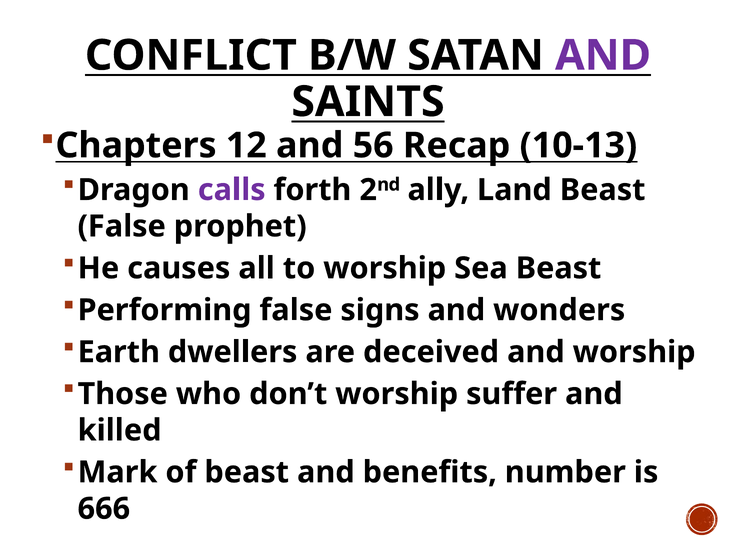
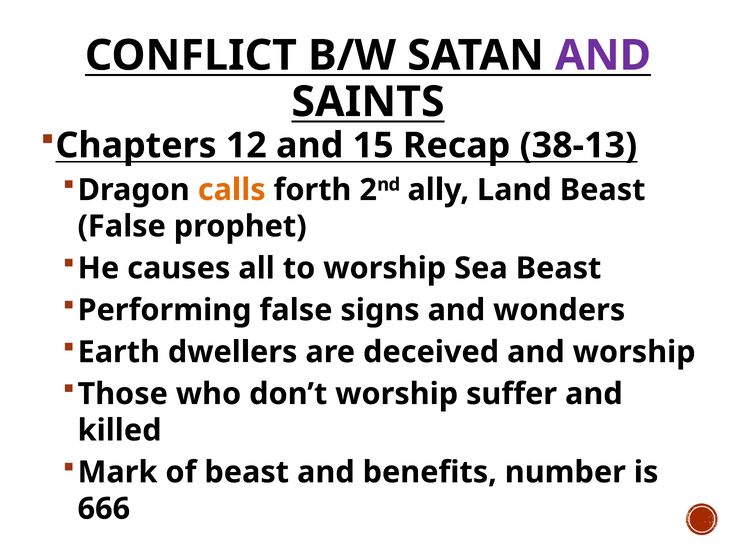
56: 56 -> 15 (373, 146)
10-13: 10-13 -> 38-13 (578, 146)
calls colour: purple -> orange (232, 190)
